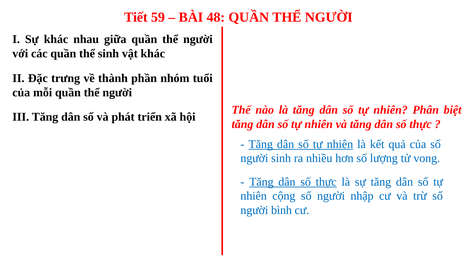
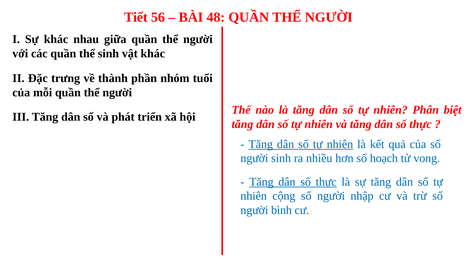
59: 59 -> 56 (158, 17)
lượng: lượng -> hoạch (384, 158)
